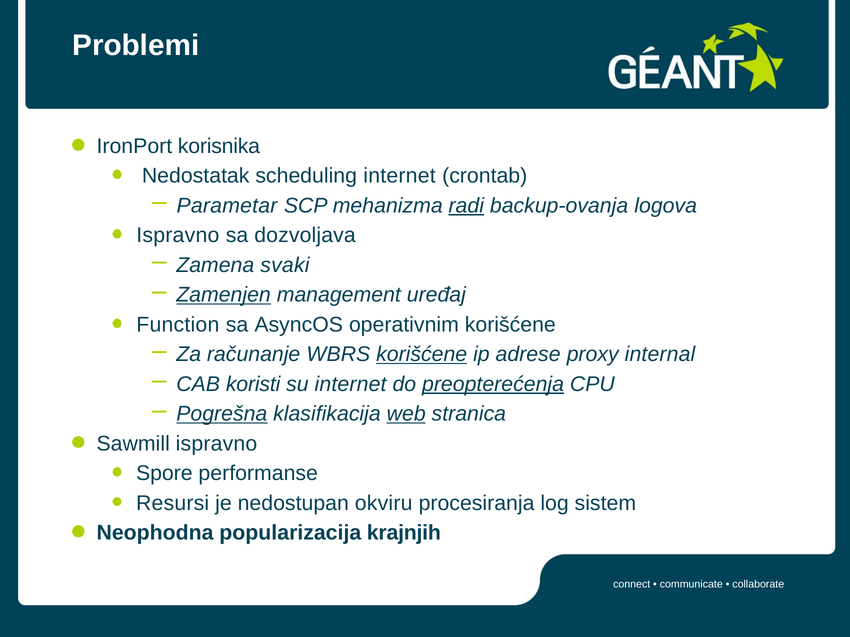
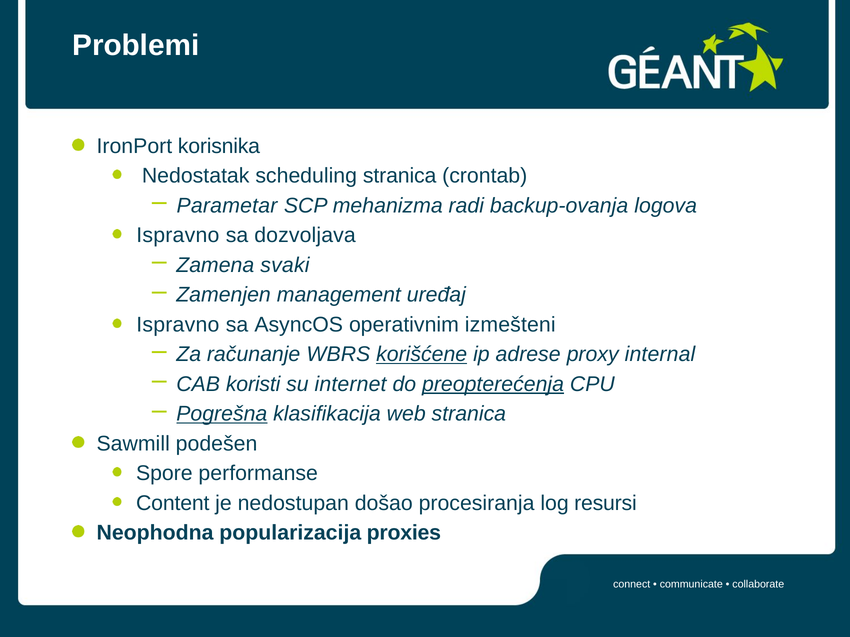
scheduling internet: internet -> stranica (400, 176)
radi underline: present -> none (466, 206)
Zamenjen underline: present -> none (224, 295)
Function: Function -> Ispravno (178, 325)
operativnim korišćene: korišćene -> izmešteni (510, 325)
web underline: present -> none (406, 414)
Sawmill ispravno: ispravno -> podešen (217, 444)
Resursi: Resursi -> Content (173, 503)
okviru: okviru -> došao (384, 503)
sistem: sistem -> resursi (605, 503)
krajnjih: krajnjih -> proxies (404, 533)
